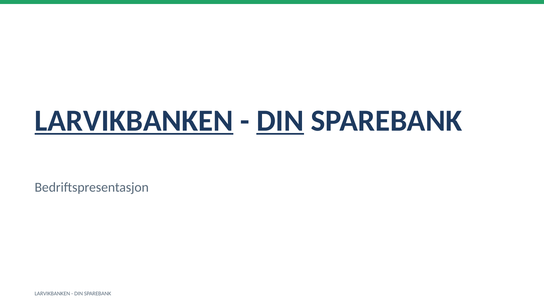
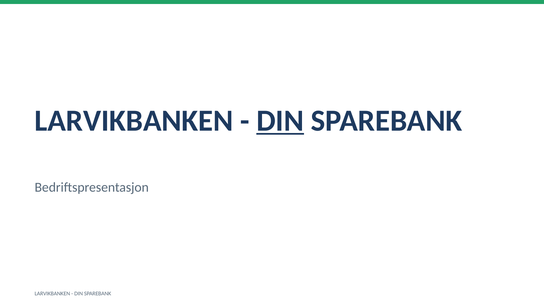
LARVIKBANKEN underline: present -> none (134, 121)
